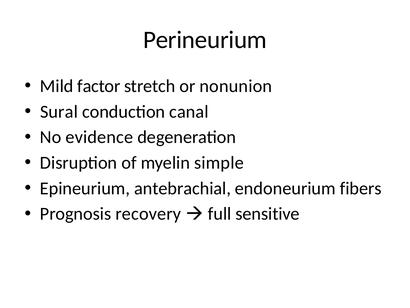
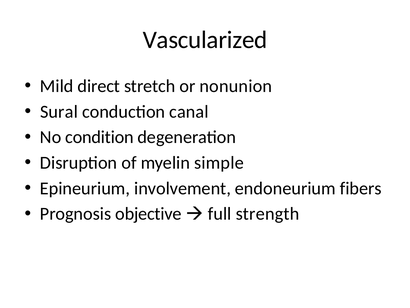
Perineurium: Perineurium -> Vascularized (205, 40)
factor: factor -> direct (99, 86)
evidence: evidence -> condition (99, 137)
antebrachial: antebrachial -> involvement (183, 188)
recovery: recovery -> objective (148, 214)
sensitive: sensitive -> strength (268, 214)
